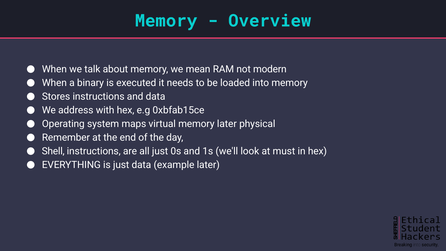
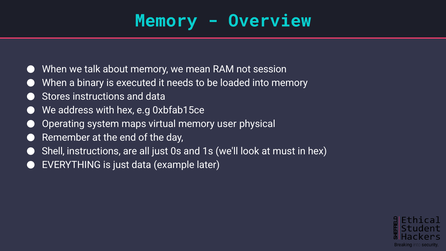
modern: modern -> session (270, 69)
memory later: later -> user (227, 124)
